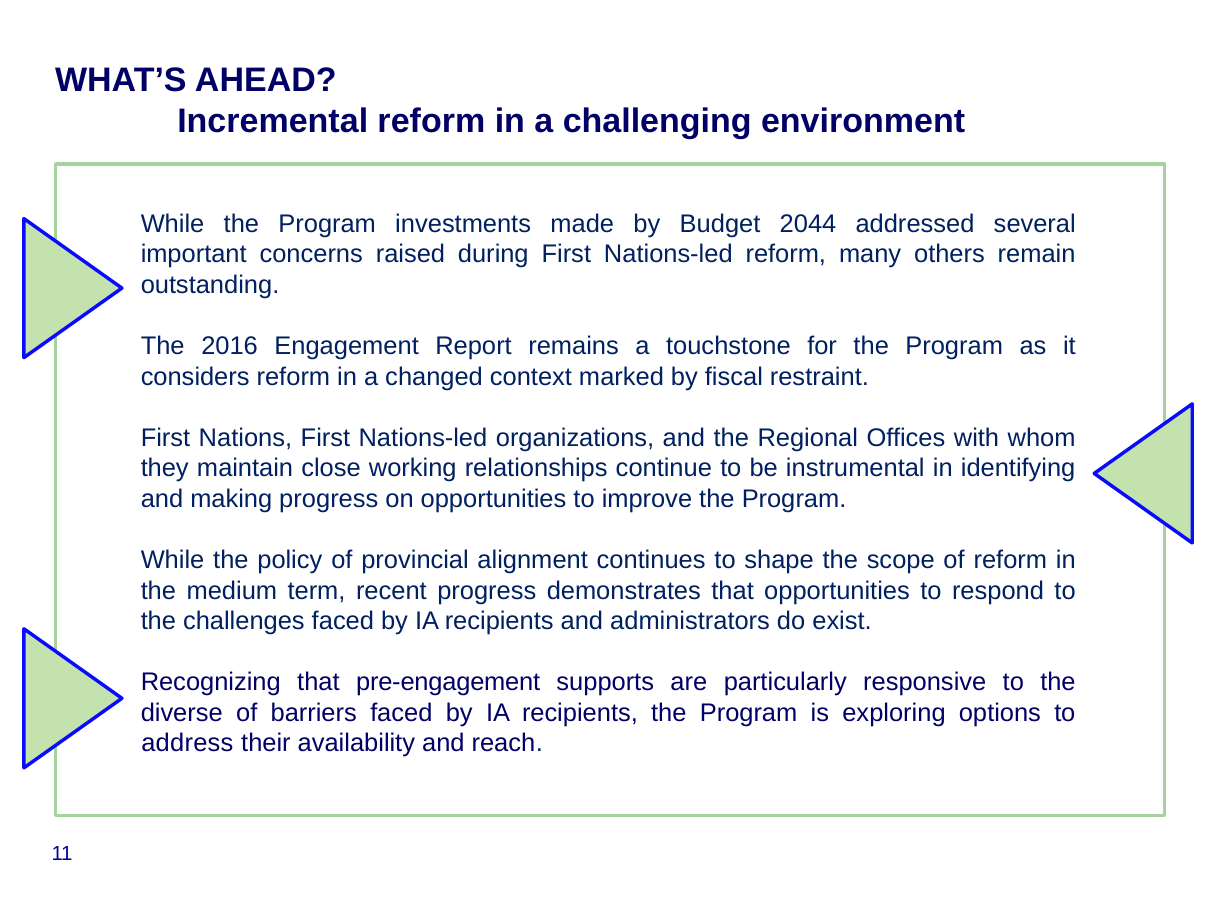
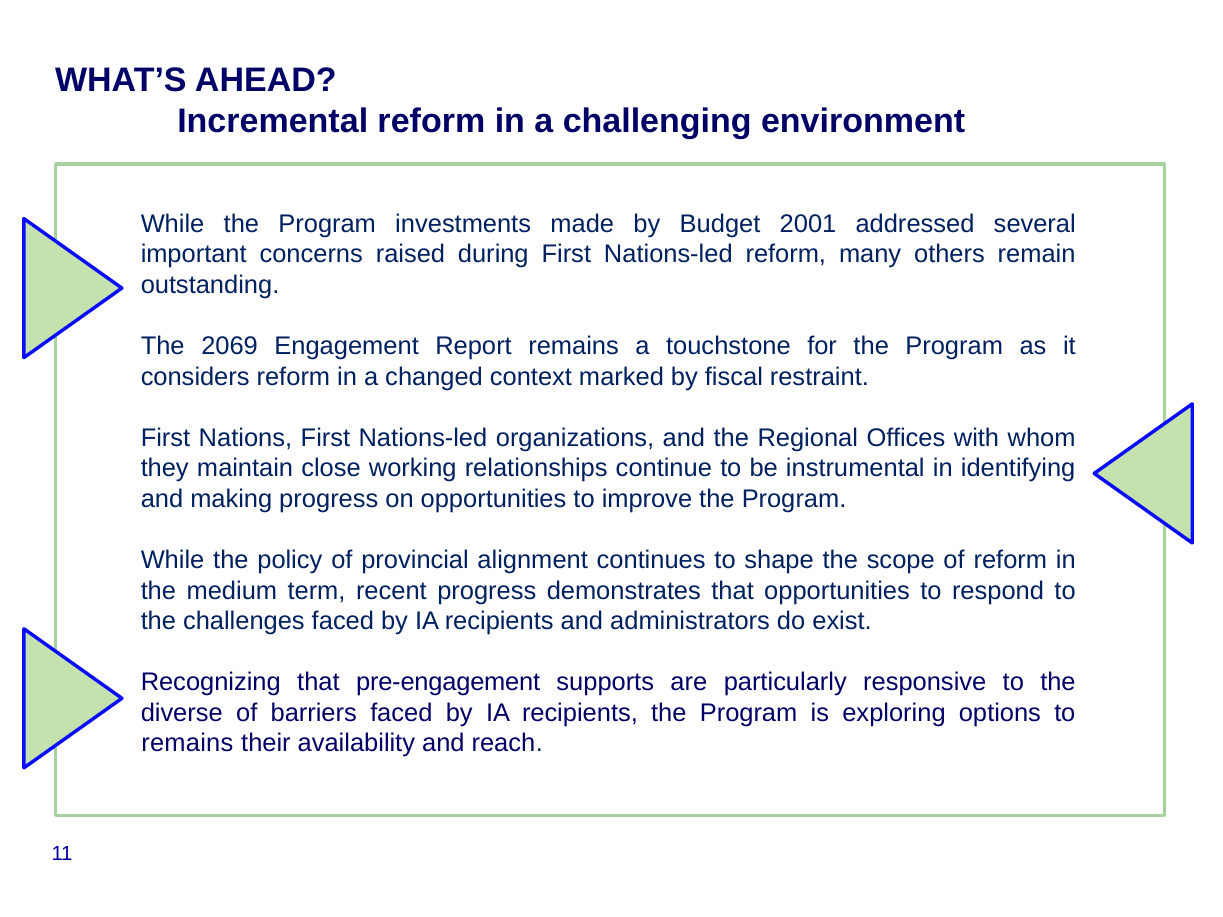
2044: 2044 -> 2001 (808, 224)
2016: 2016 -> 2069 (230, 346)
address: address -> remains (187, 744)
